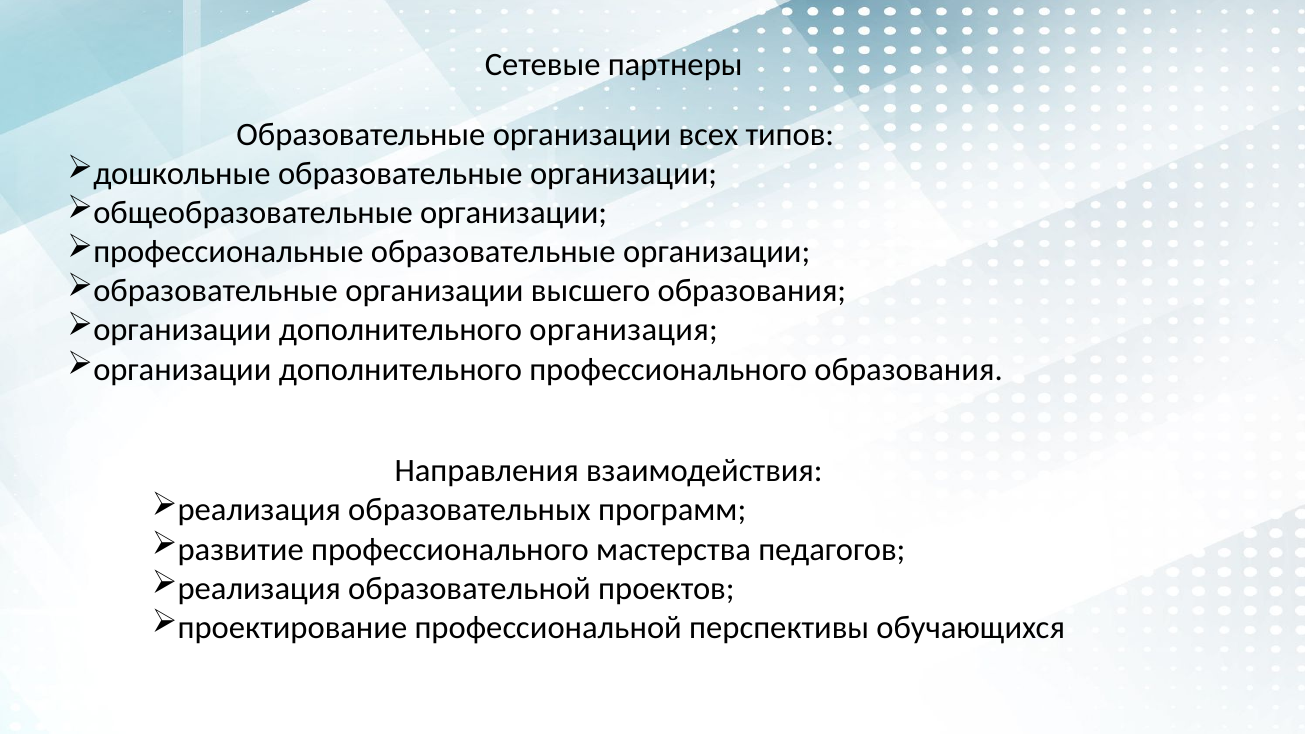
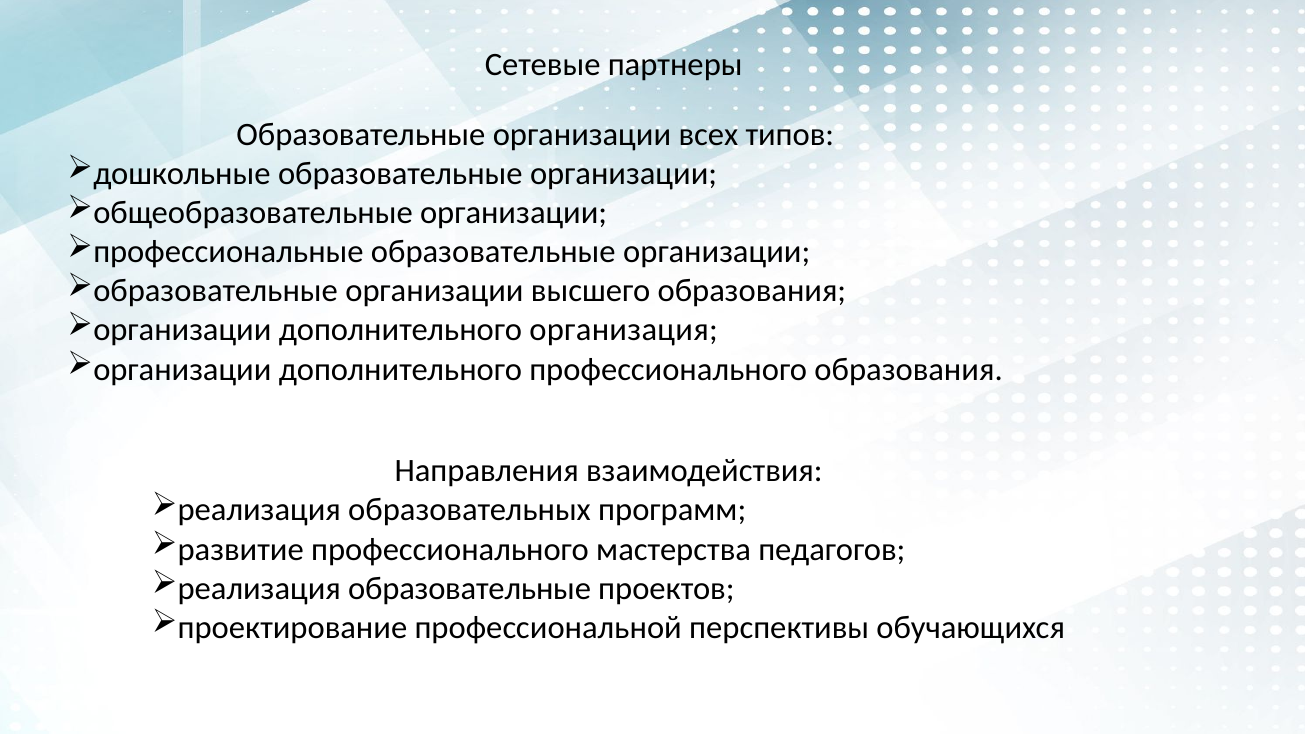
реализация образовательной: образовательной -> образовательные (470, 588)
